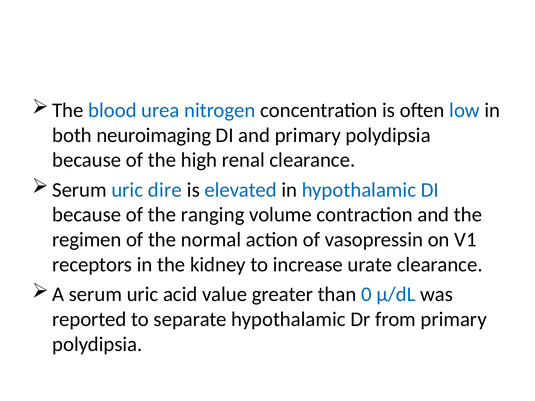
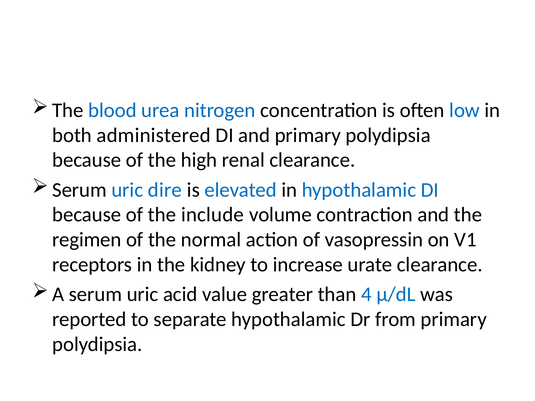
neuroimaging: neuroimaging -> administered (154, 135)
ranging: ranging -> include (213, 215)
0: 0 -> 4 (367, 295)
